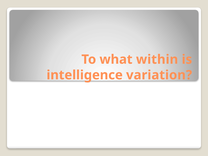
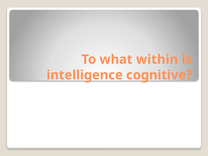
variation: variation -> cognitive (159, 75)
